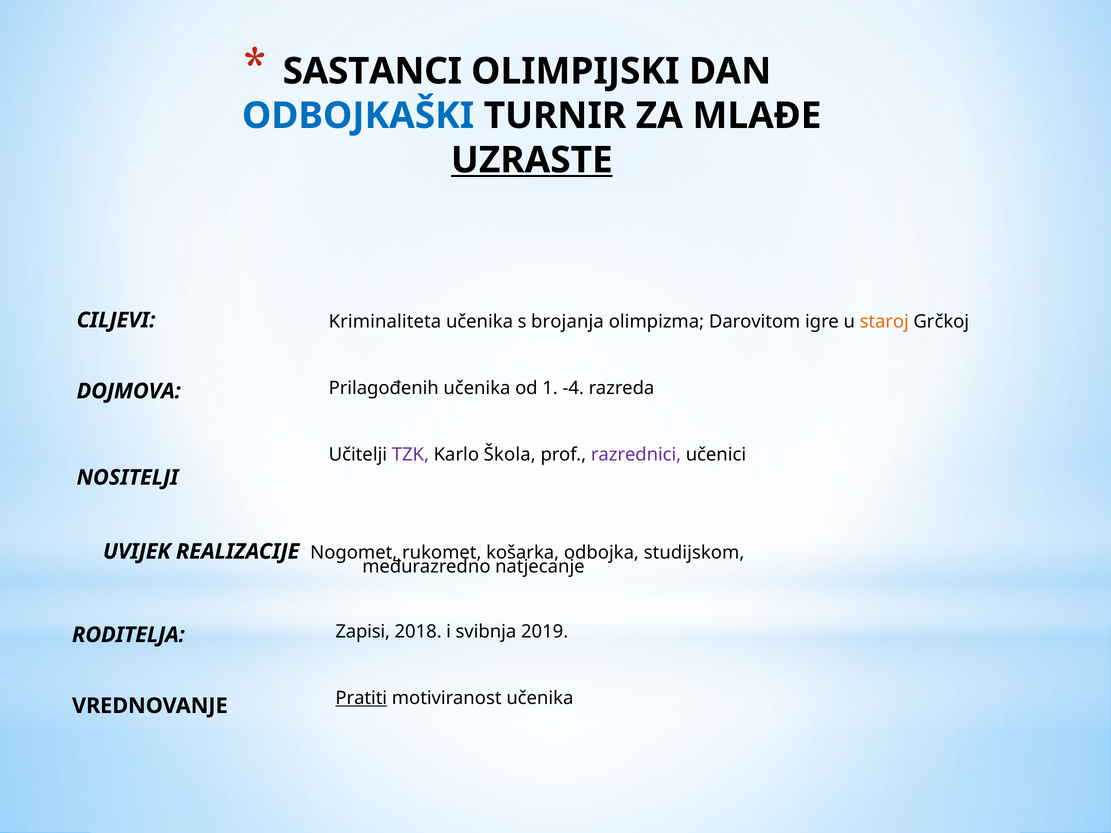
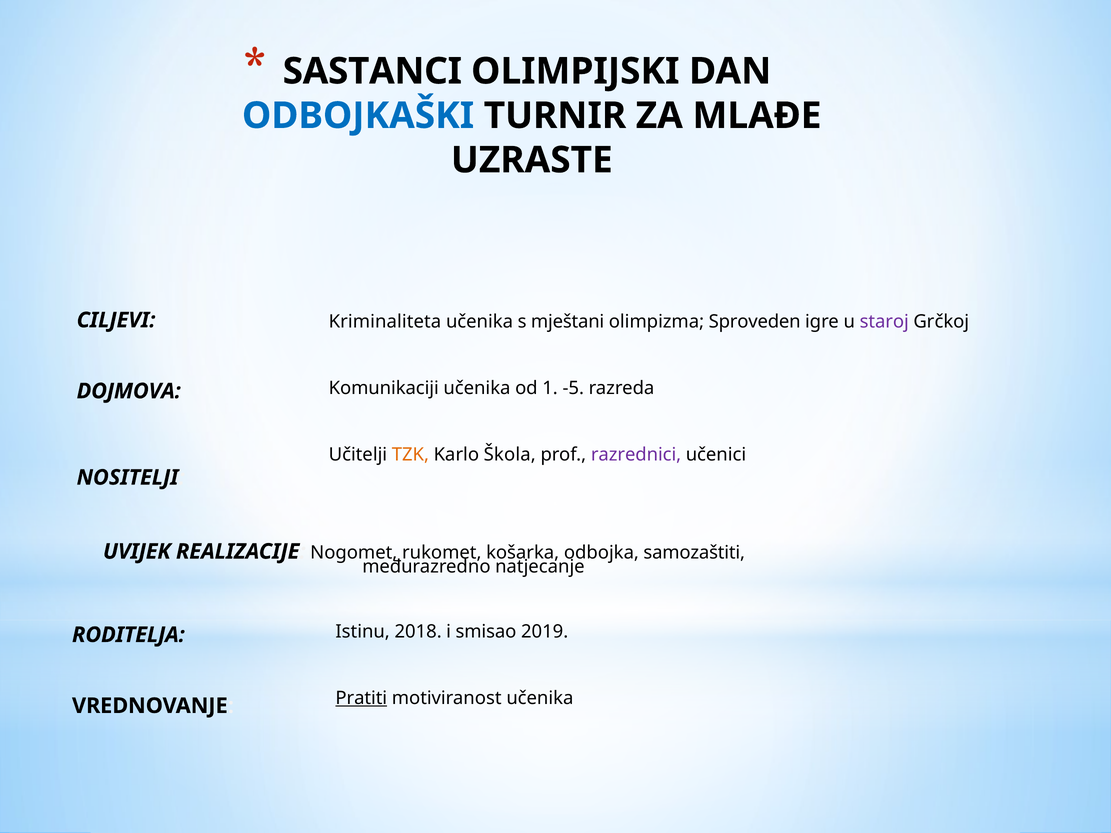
UZRASTE underline: present -> none (532, 160)
brojanja: brojanja -> mještani (568, 322)
Darovitom: Darovitom -> Sproveden (755, 322)
staroj colour: orange -> purple (884, 322)
Prilagođenih: Prilagođenih -> Komunikaciji (384, 388)
-4: -4 -> -5 (573, 388)
TZK colour: purple -> orange (410, 455)
studijskom: studijskom -> samozaštiti (694, 553)
Zapisi: Zapisi -> Istinu (363, 632)
svibnja: svibnja -> smisao (486, 632)
